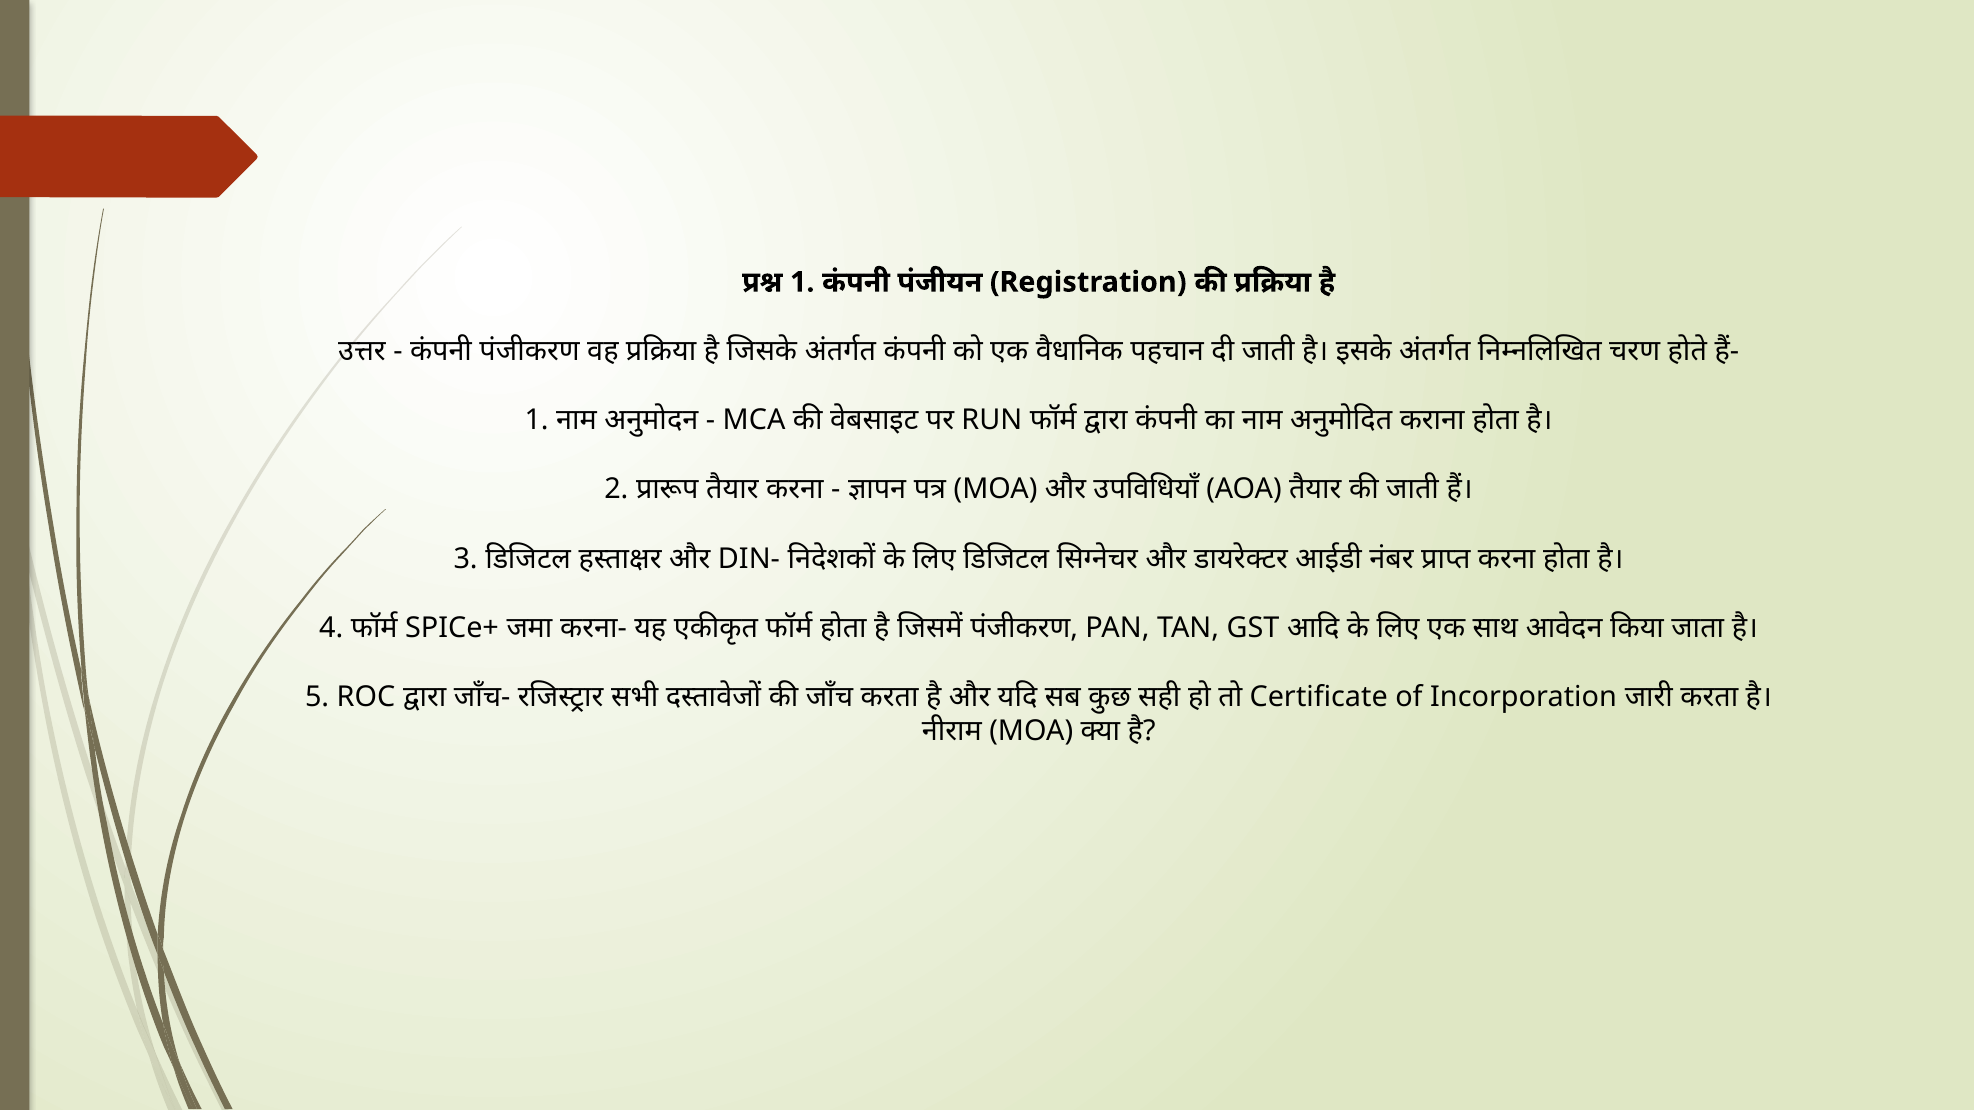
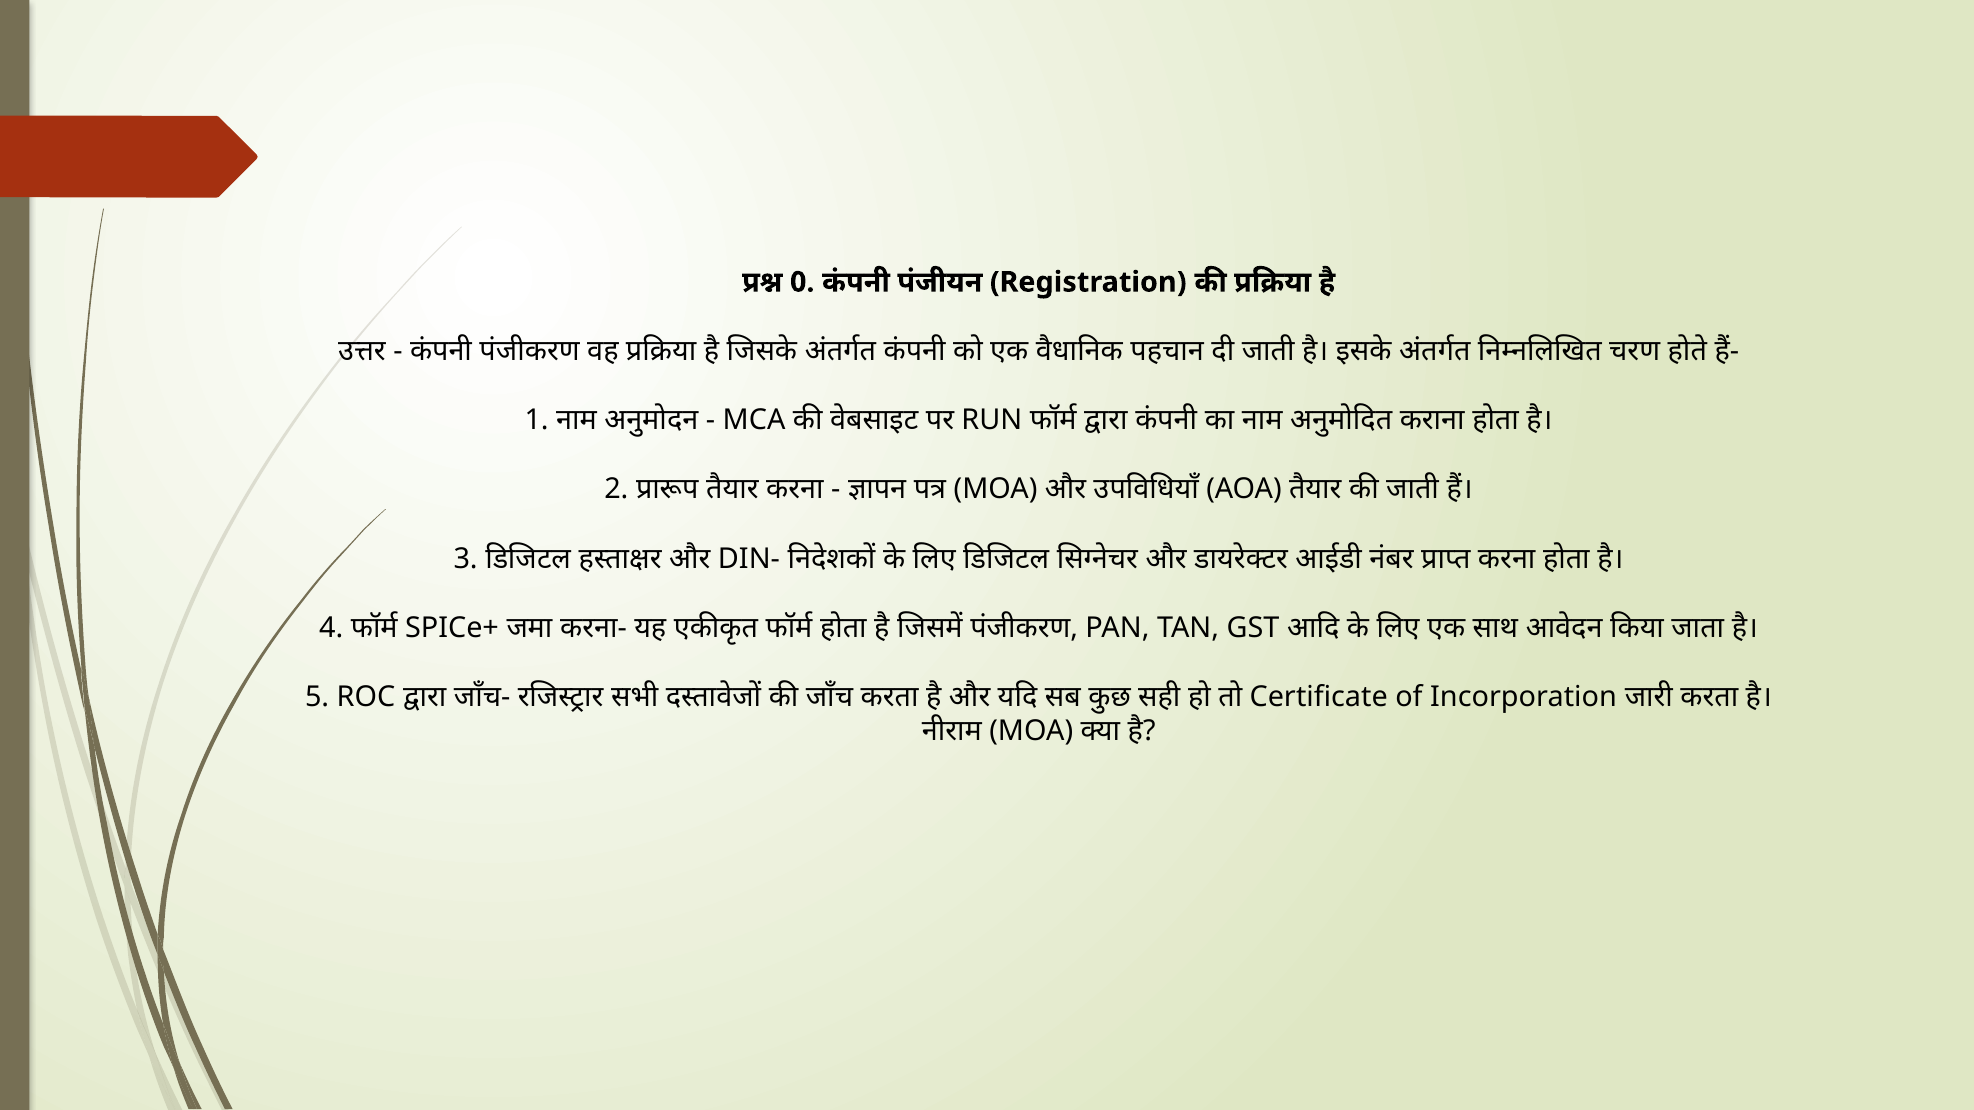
1: 1 -> 0 (802, 282)
